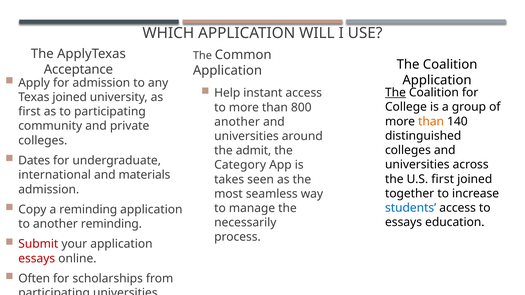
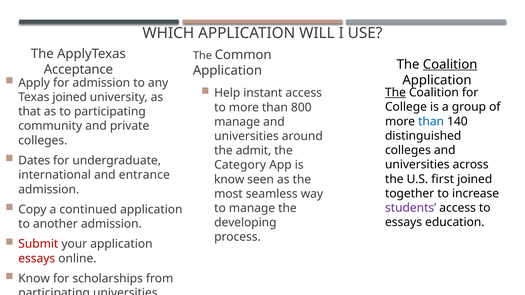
Coalition underline: none -> present (450, 65)
first: first -> that (30, 112)
than colour: orange -> blue (431, 122)
another: another -> manage (237, 122)
materials: materials -> entrance (144, 175)
takes: takes -> know (229, 180)
a reminding: reminding -> continued (88, 210)
students colour: blue -> purple (411, 208)
necessarily: necessarily -> developing (245, 223)
another reminding: reminding -> admission (111, 224)
Often: Often -> Know (34, 279)
